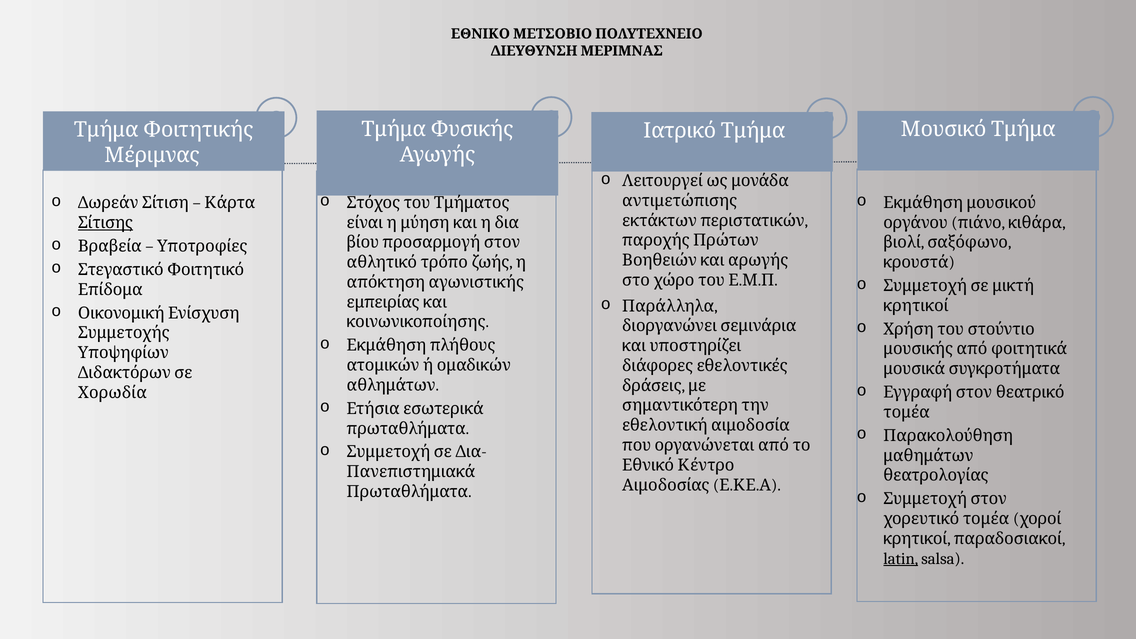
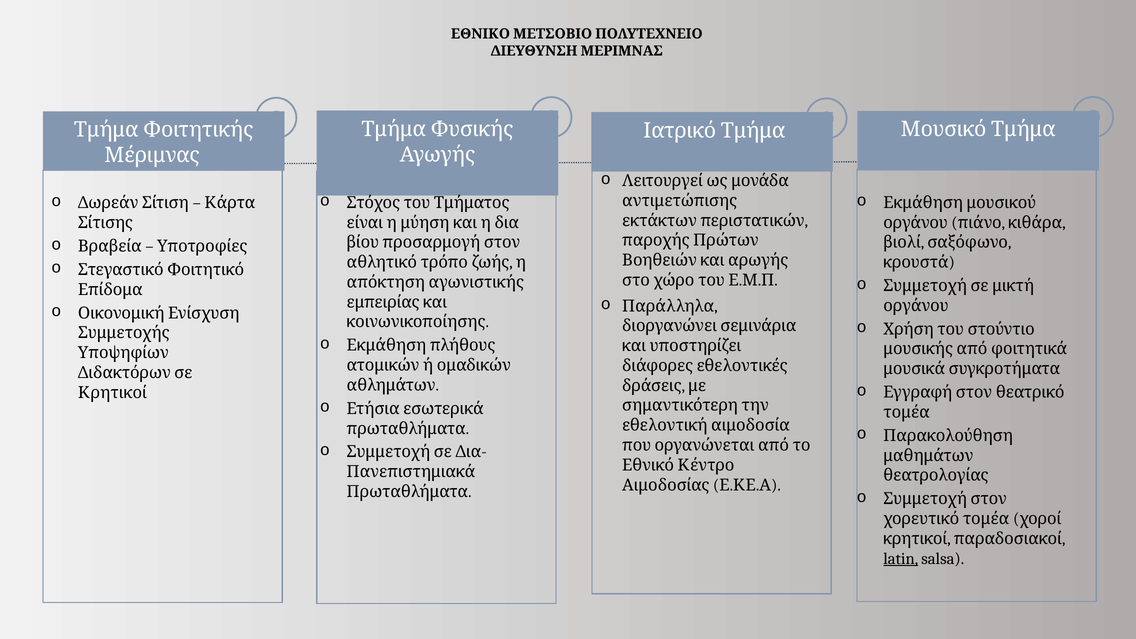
Σίτισης underline: present -> none (105, 223)
κρητικοί: κρητικοί -> οργάνου (916, 306)
Χορωδία: Χορωδία -> Κρητικοί (112, 393)
